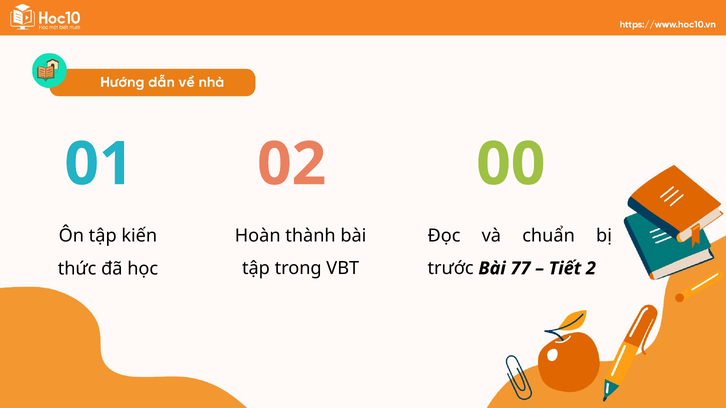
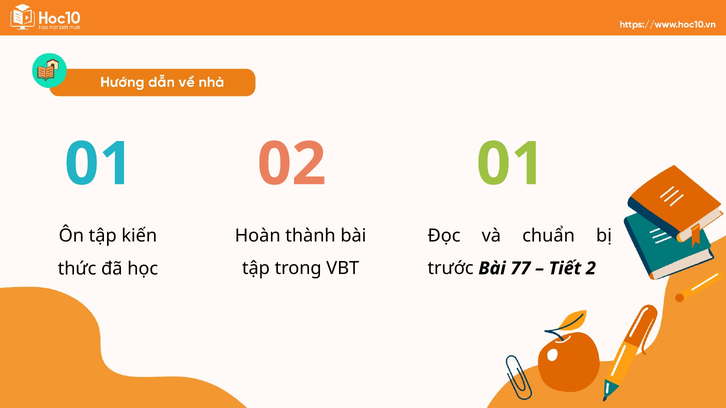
01 00: 00 -> 01 (511, 164)
